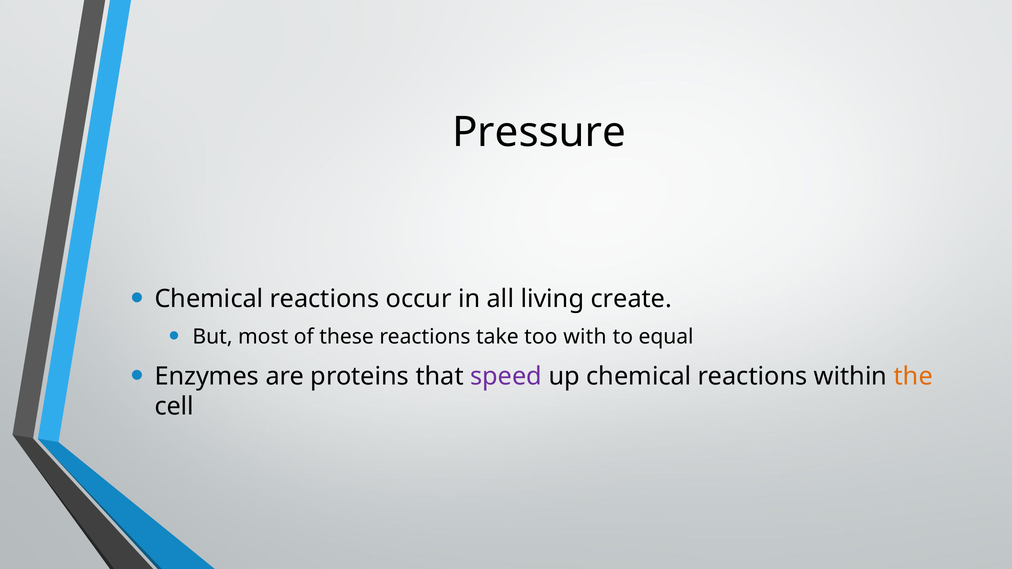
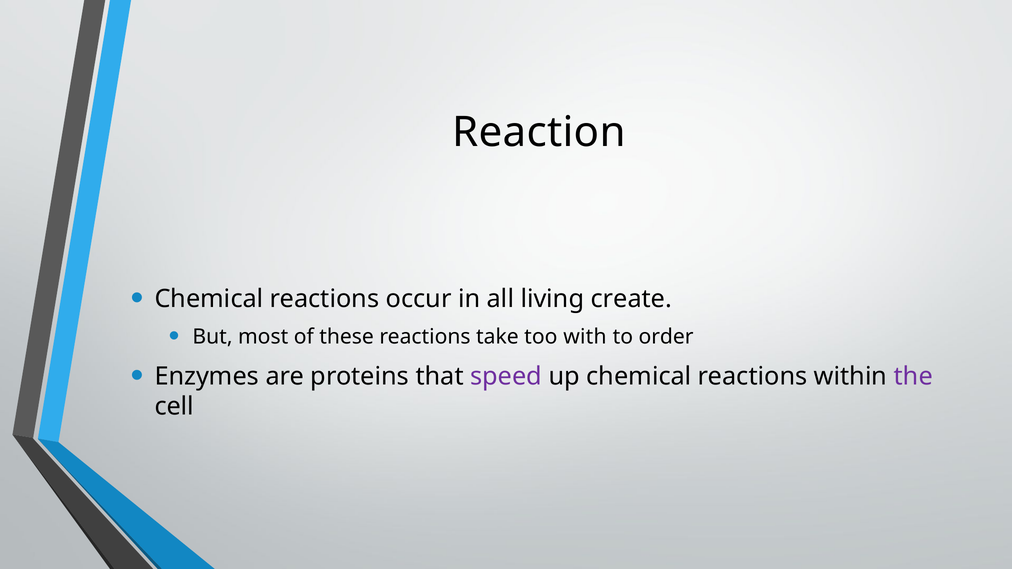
Pressure: Pressure -> Reaction (539, 133)
equal: equal -> order (666, 337)
the colour: orange -> purple (913, 376)
